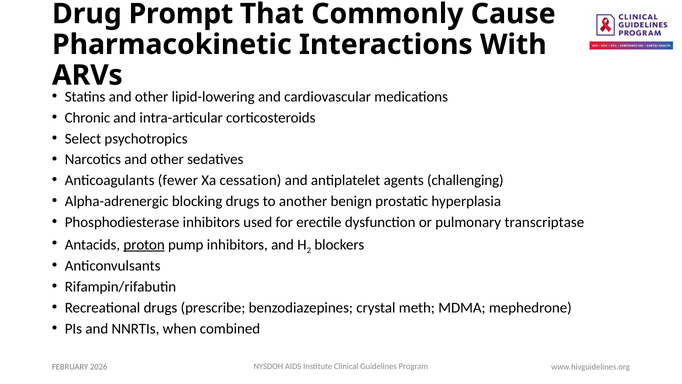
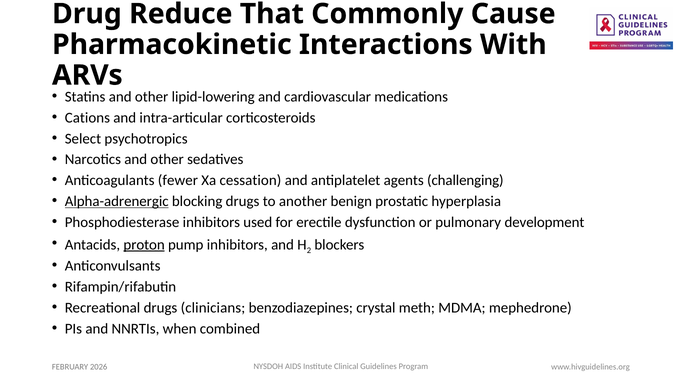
Prompt: Prompt -> Reduce (181, 14)
Chronic: Chronic -> Cations (87, 118)
Alpha-adrenergic underline: none -> present (117, 201)
transcriptase: transcriptase -> development (544, 222)
prescribe: prescribe -> clinicians (213, 307)
